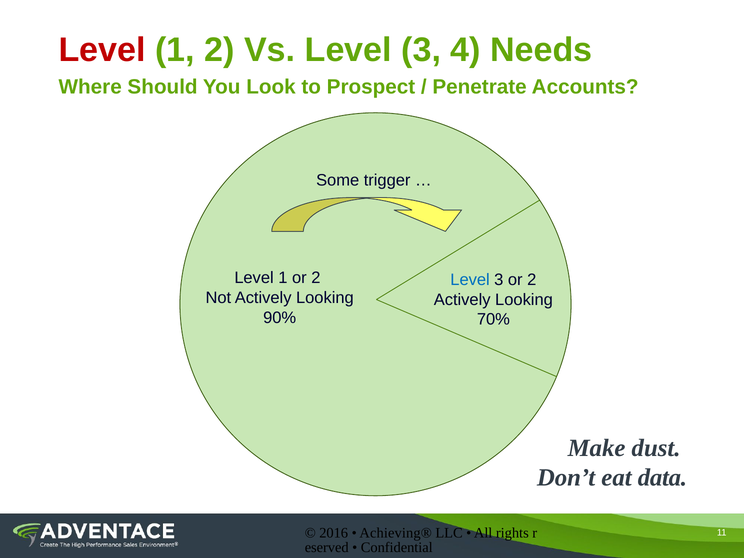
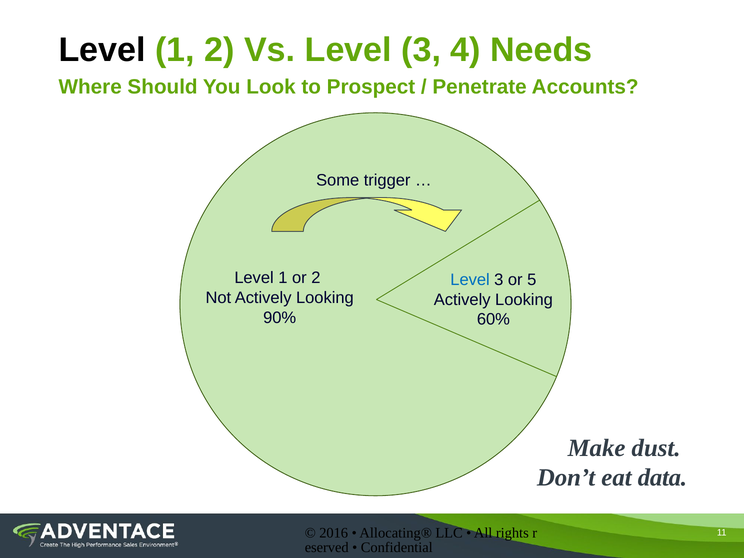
Level colour: red -> black (102, 50)
3 or 2: 2 -> 5 (532, 280)
70%: 70% -> 60% (493, 319)
Achieving®: Achieving® -> Allocating® (396, 533)
